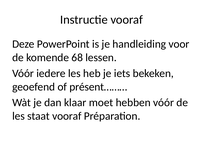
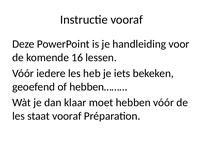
68: 68 -> 16 (77, 58)
présent………: présent……… -> hebben……… (98, 87)
